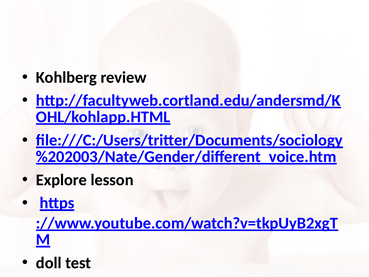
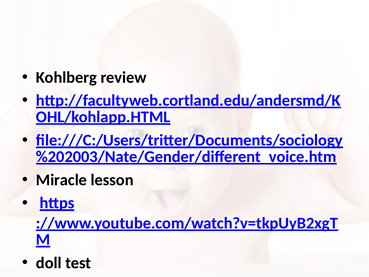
Explore: Explore -> Miracle (61, 180)
